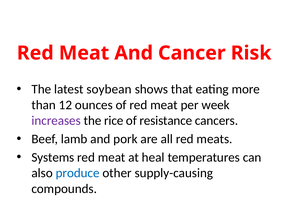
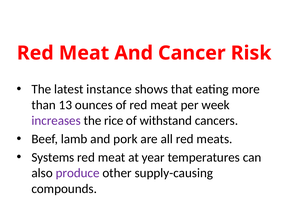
soybean: soybean -> instance (109, 89)
12: 12 -> 13 (65, 105)
resistance: resistance -> withstand (166, 120)
heal: heal -> year (153, 157)
produce colour: blue -> purple (78, 173)
